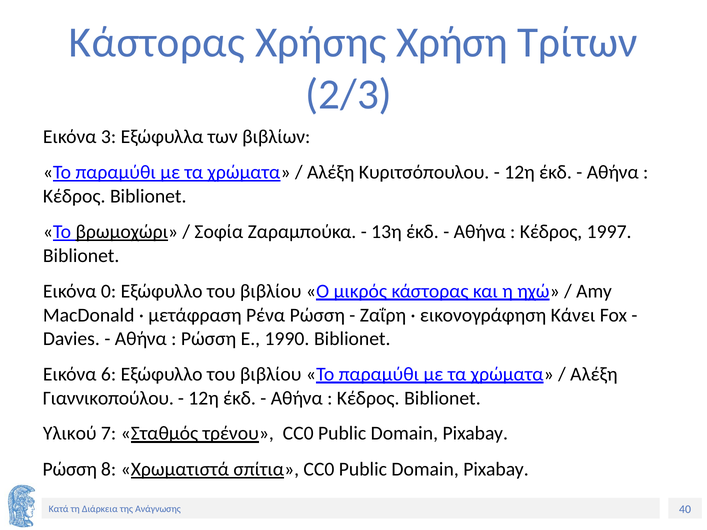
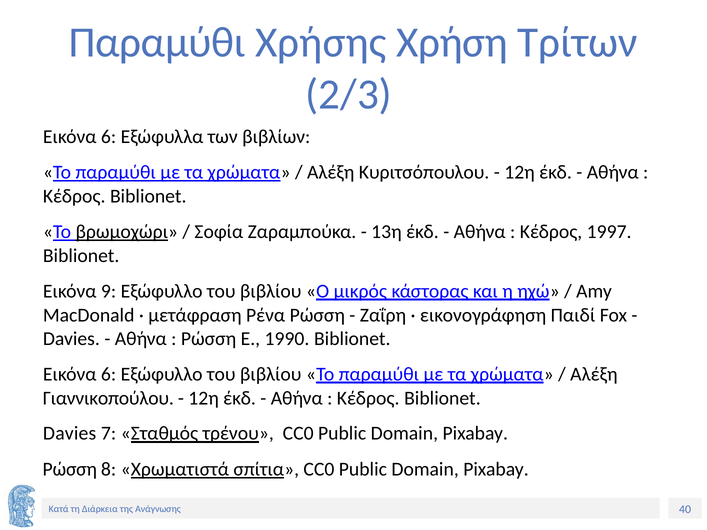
Κάστορας: Κάστορας -> Παραμύθι (157, 43)
3: 3 -> 6 (109, 137)
0: 0 -> 9 (109, 291)
Κάνει: Κάνει -> Παιδί (573, 315)
Υλικού: Υλικού -> Davies (70, 434)
